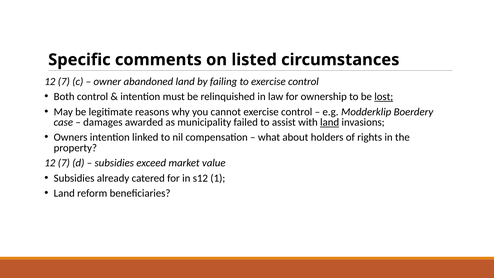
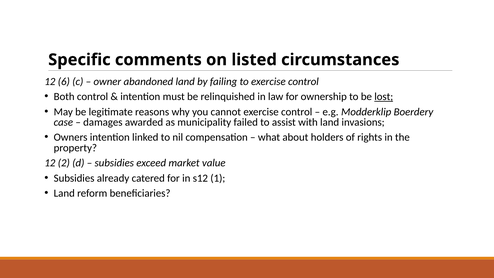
7: 7 -> 6 (64, 81)
land underline: present -> none (330, 122)
7: 7 -> 2 (64, 163)
